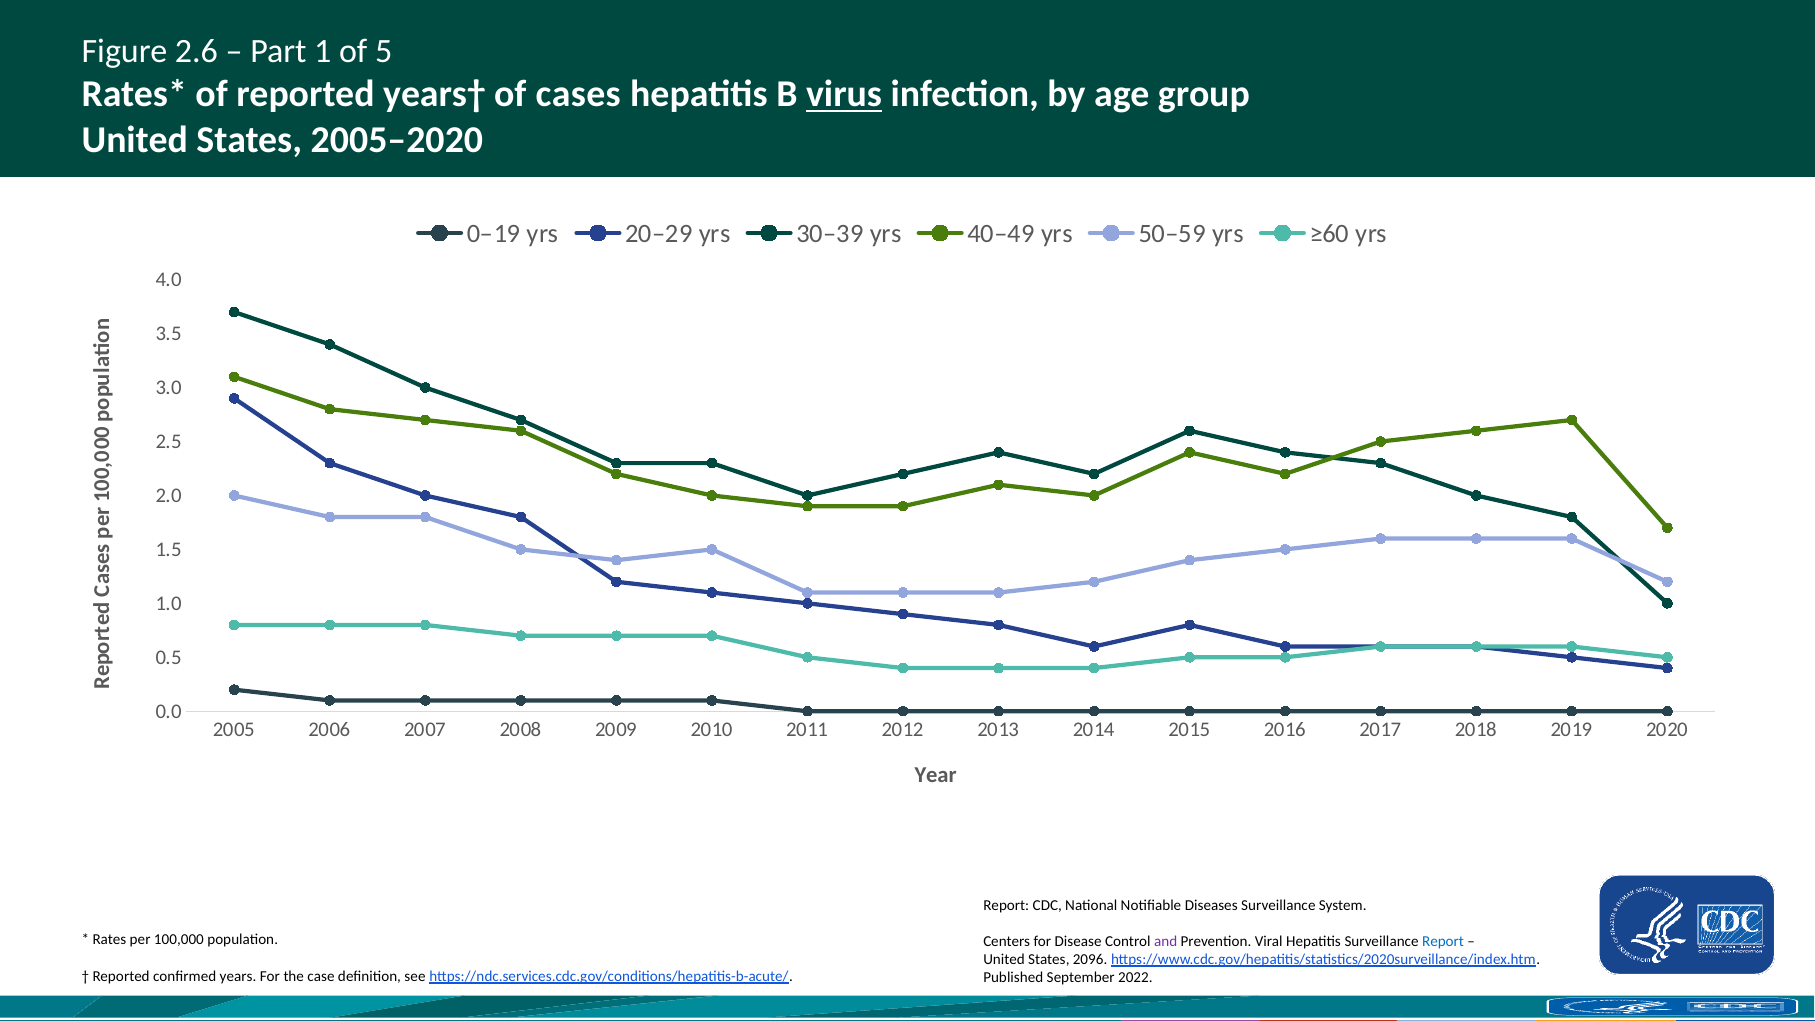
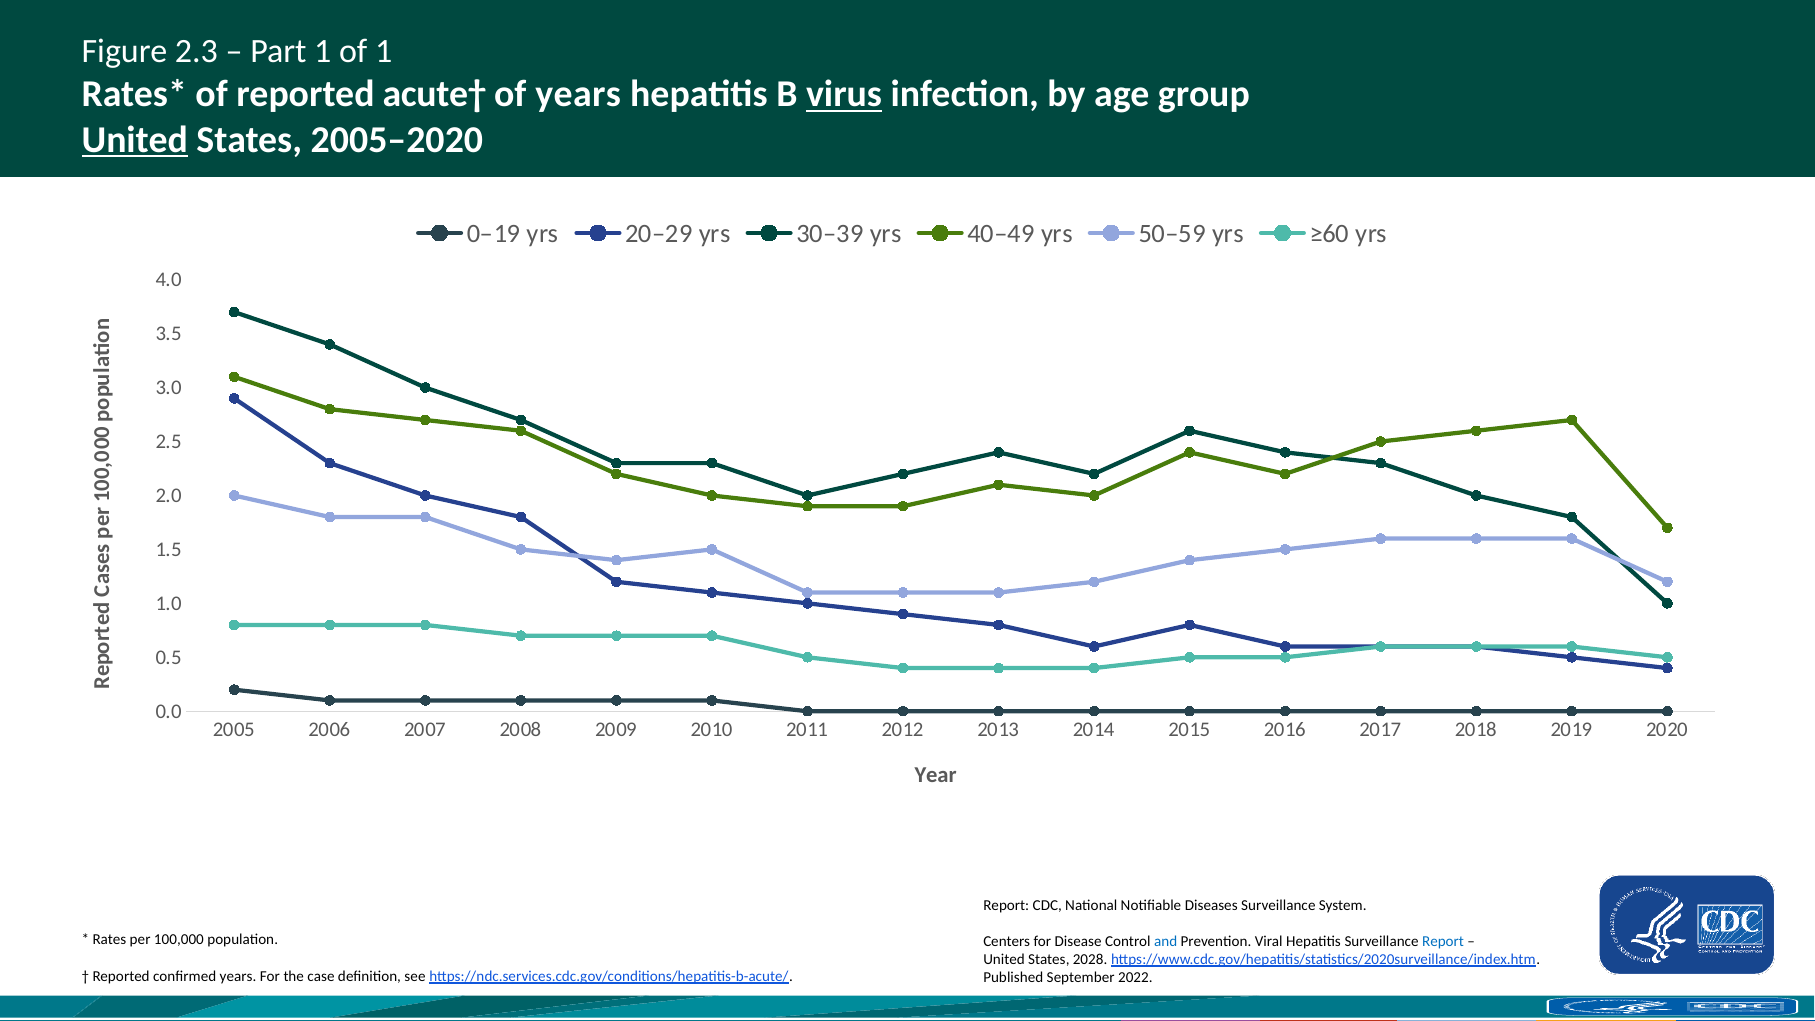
2.6: 2.6 -> 2.3 (196, 51)
of 5: 5 -> 1 (384, 51)
years†: years† -> acute† (435, 94)
of cases: cases -> years (578, 94)
United underline: none -> present (135, 140)
and colour: purple -> blue (1166, 941)
2096: 2096 -> 2028 (1090, 959)
